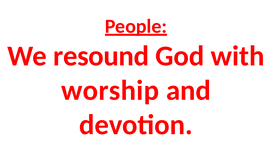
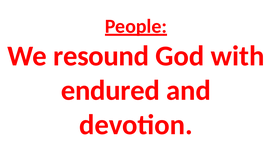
worship: worship -> endured (110, 90)
